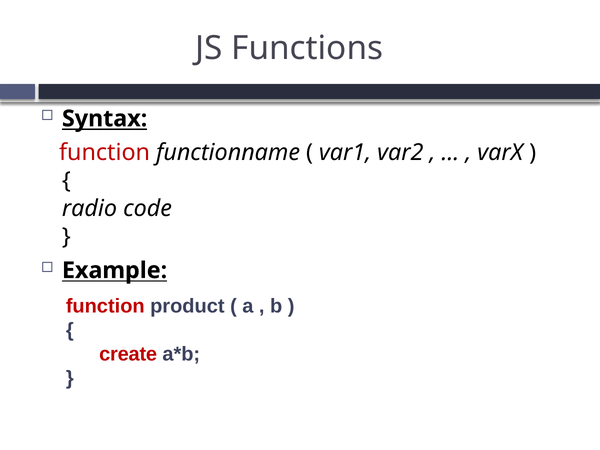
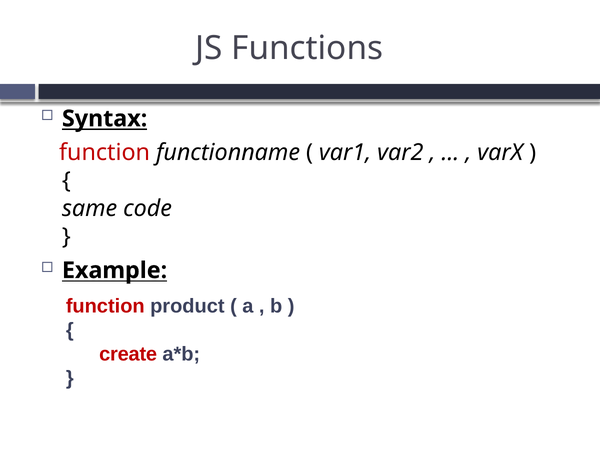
radio: radio -> same (90, 209)
